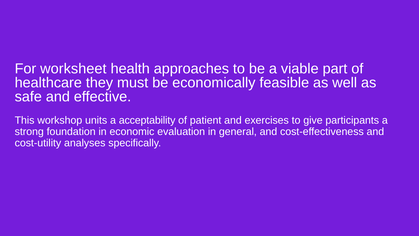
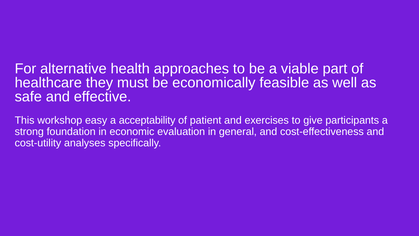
worksheet: worksheet -> alternative (73, 69)
units: units -> easy (96, 120)
